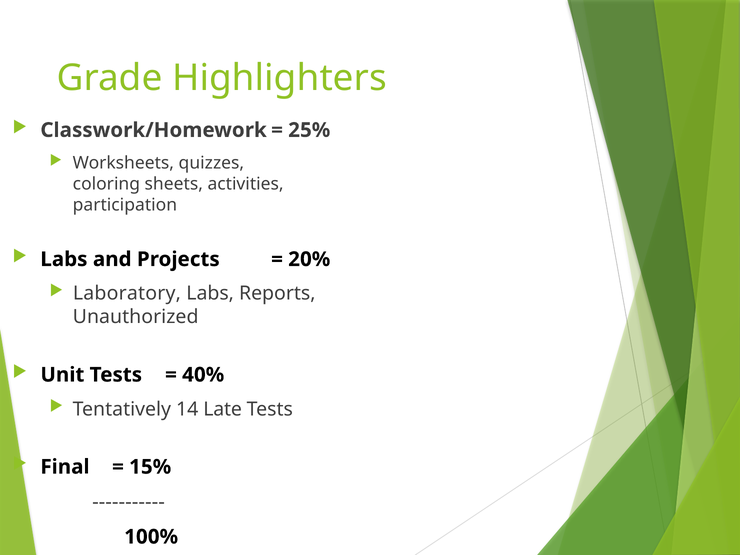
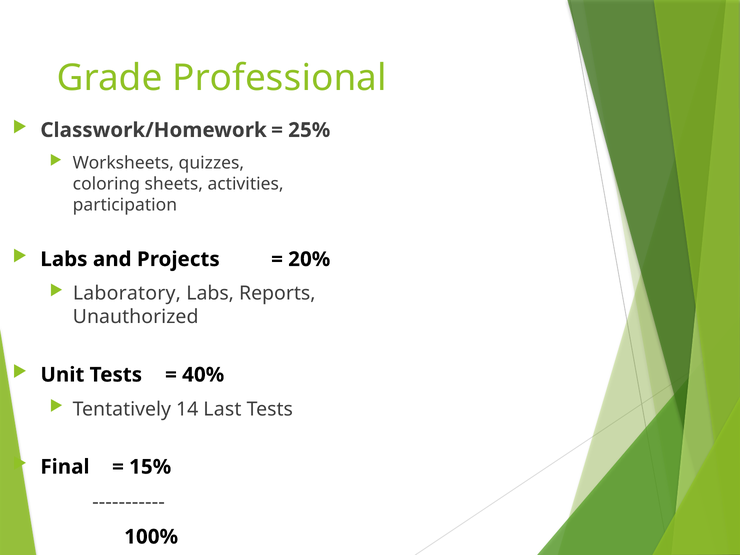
Highlighters: Highlighters -> Professional (279, 78)
Late: Late -> Last (222, 409)
